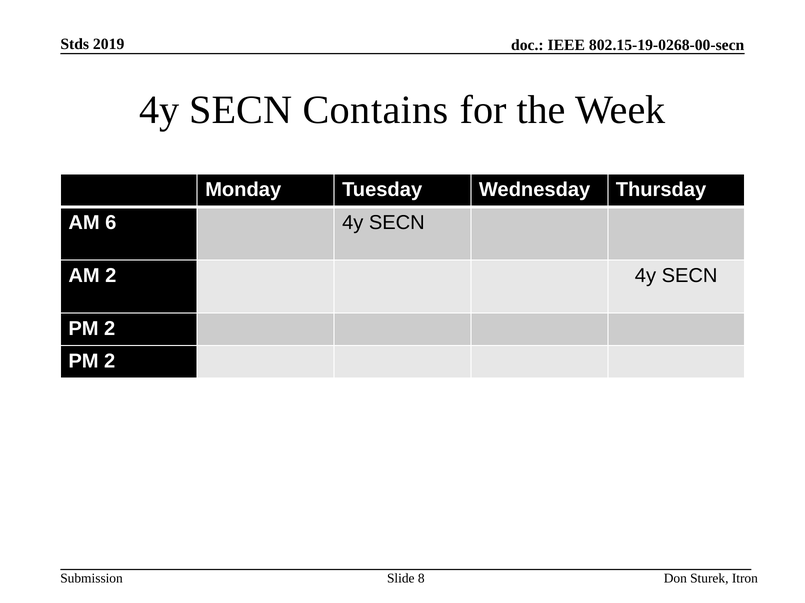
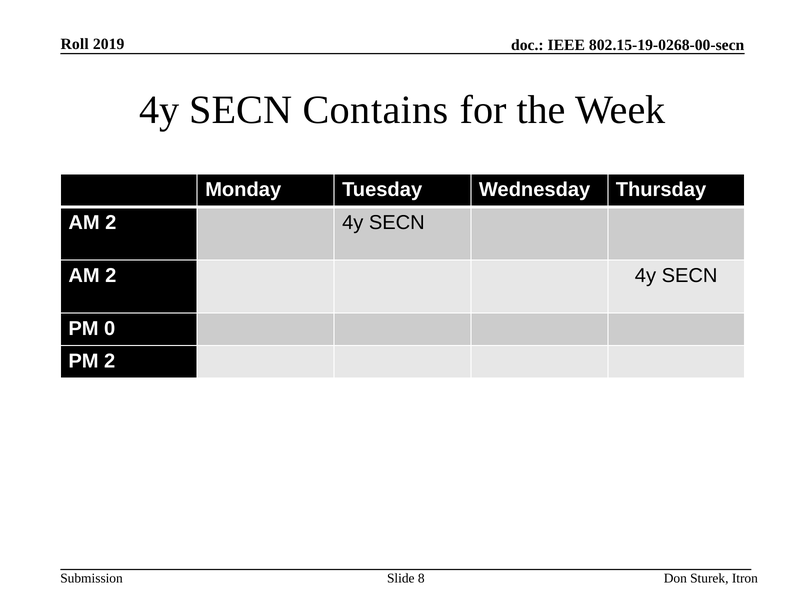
Stds: Stds -> Roll (75, 44)
6: 6 -> 2 (111, 223)
2: 2 -> 0 (110, 329)
